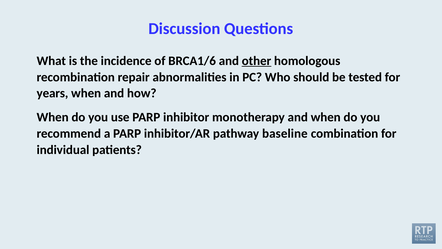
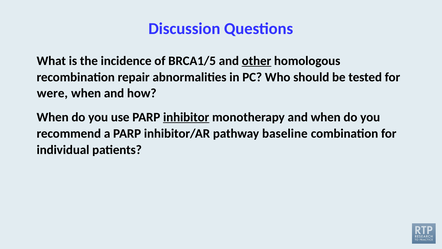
BRCA1/6: BRCA1/6 -> BRCA1/5 (192, 61)
years: years -> were (52, 93)
inhibitor underline: none -> present (186, 117)
